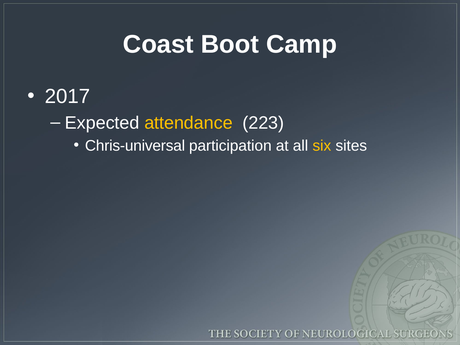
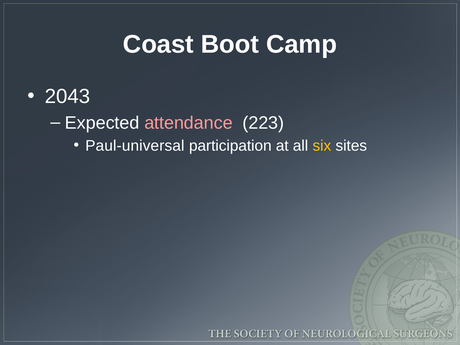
2017: 2017 -> 2043 (68, 96)
attendance colour: yellow -> pink (188, 123)
Chris-universal: Chris-universal -> Paul-universal (135, 146)
